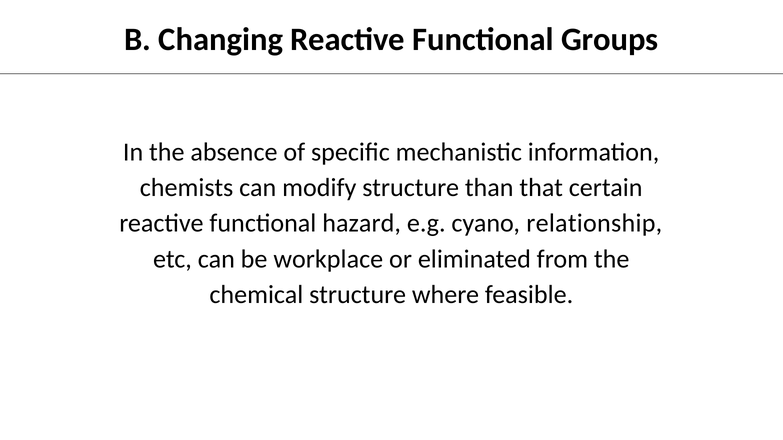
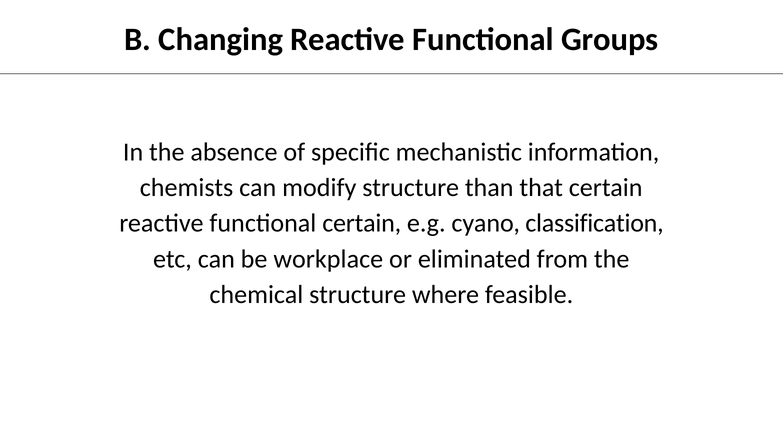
functional hazard: hazard -> certain (362, 223)
relationship: relationship -> classification (595, 223)
